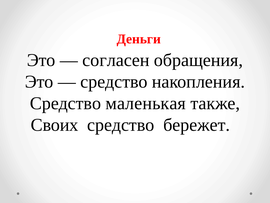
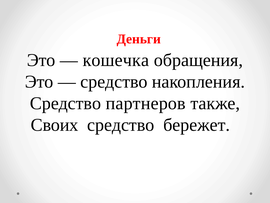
согласен: согласен -> кошечка (116, 60)
маленькая: маленькая -> партнеров (146, 103)
